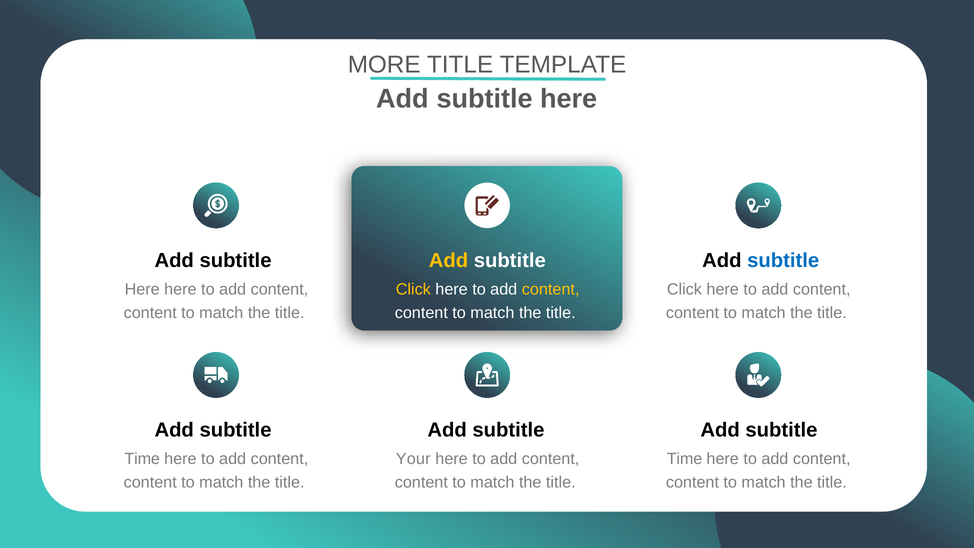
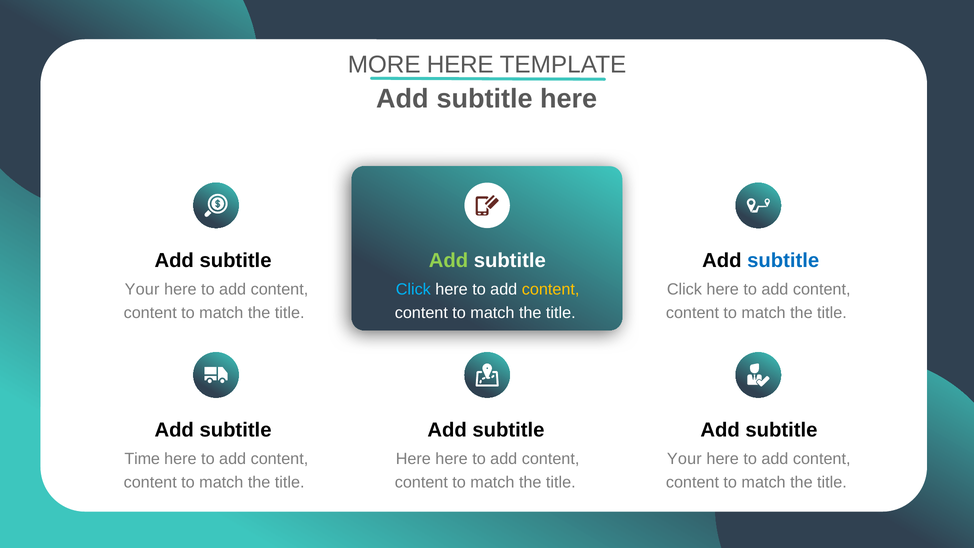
MORE TITLE: TITLE -> HERE (460, 64)
Add colour: yellow -> light green (448, 261)
Here: Here -> Your (142, 289)
Click colour: yellow -> light blue (413, 289)
Your: Your -> Here (413, 459)
Time: Time -> Your (684, 459)
